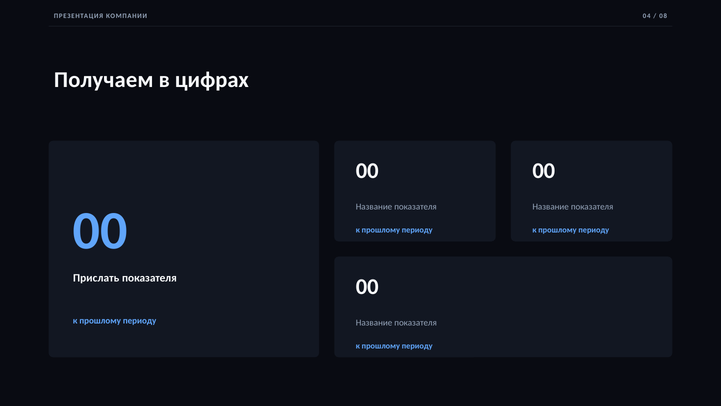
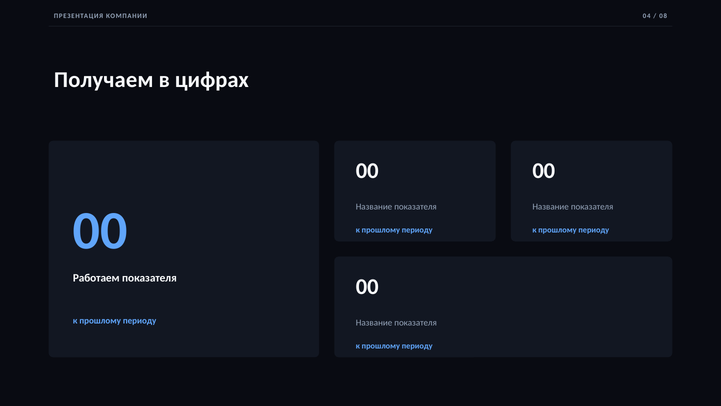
Прислать: Прислать -> Работаем (96, 278)
